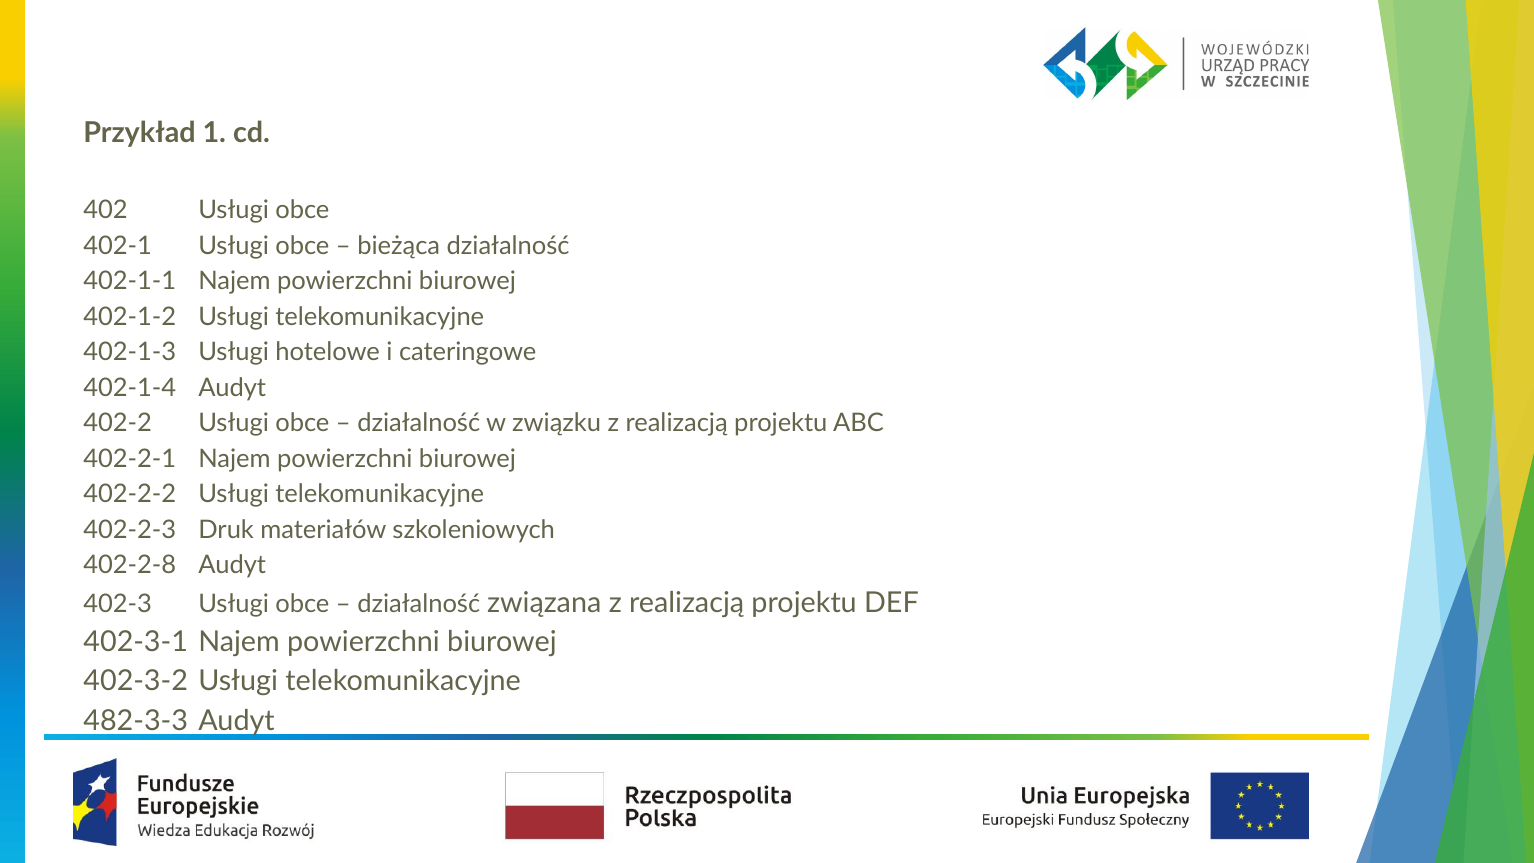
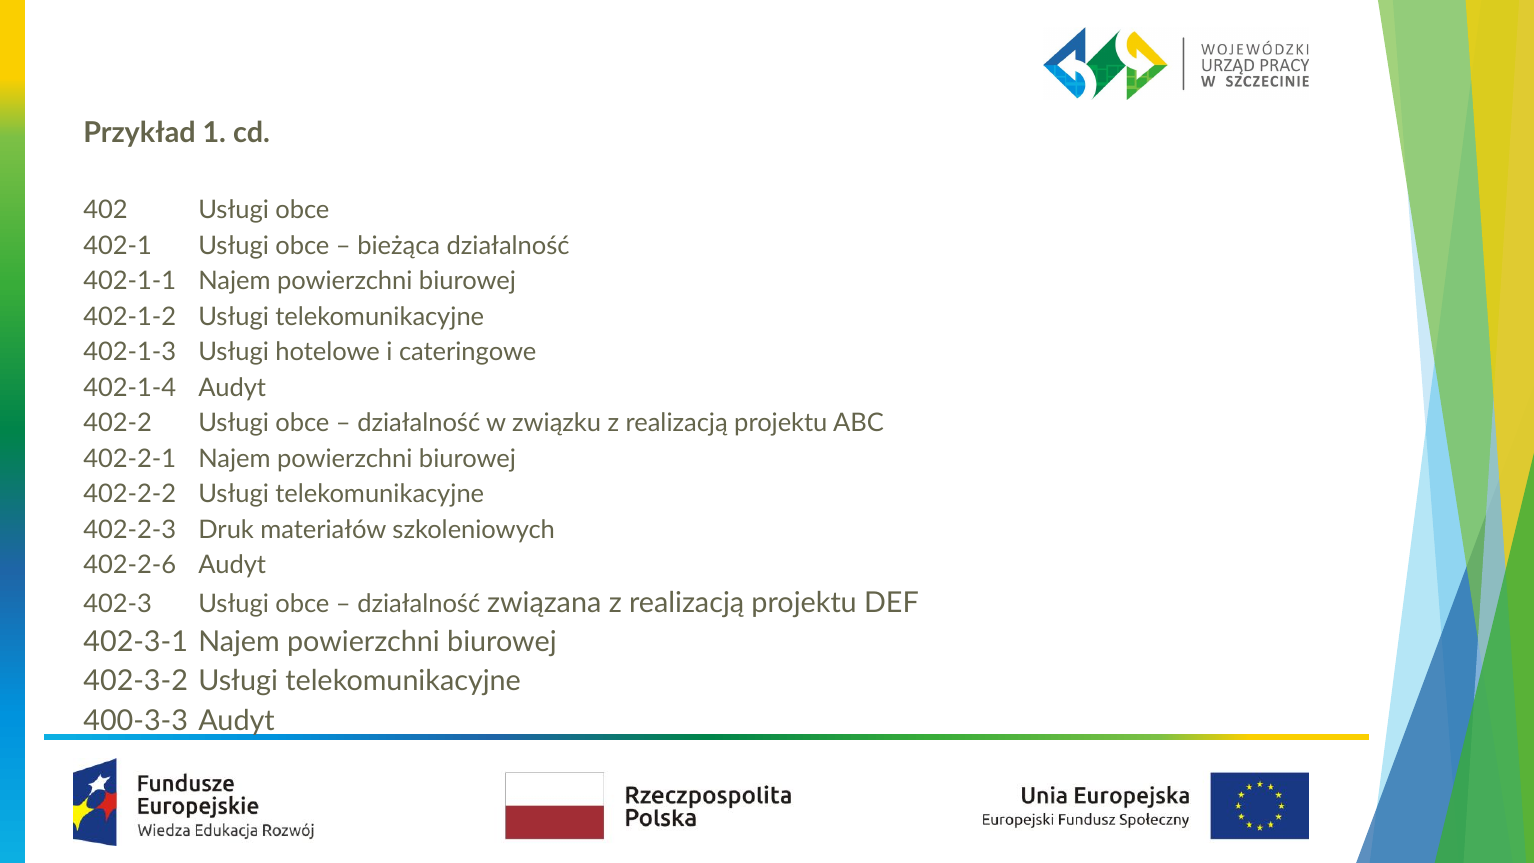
402-2-8: 402-2-8 -> 402-2-6 (130, 565)
482-3-3: 482-3-3 -> 400-3-3 (136, 721)
